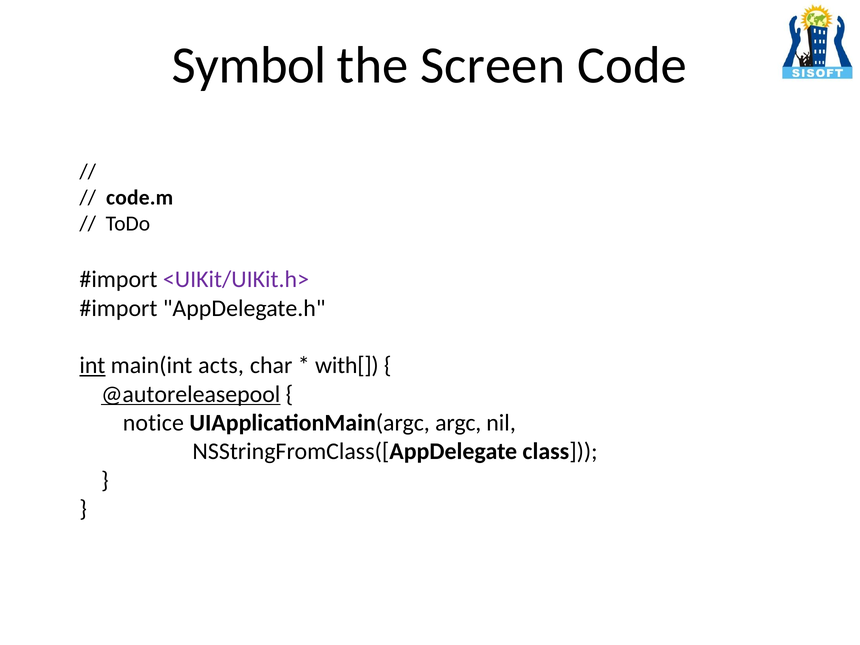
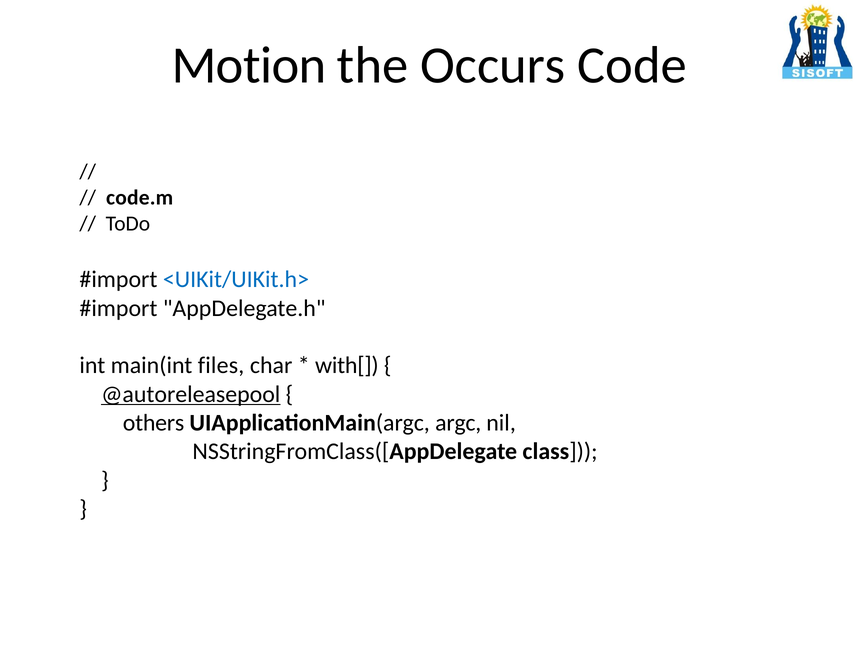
Symbol: Symbol -> Motion (249, 65)
Screen: Screen -> Occurs (493, 65)
<UIKit/UIKit.h> colour: purple -> blue (236, 280)
int underline: present -> none (92, 366)
acts: acts -> files (221, 366)
notice: notice -> others (154, 423)
